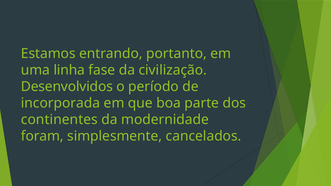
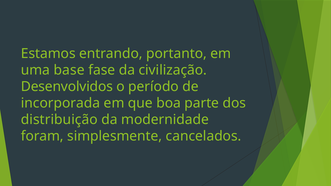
linha: linha -> base (69, 70)
continentes: continentes -> distribuição (59, 120)
